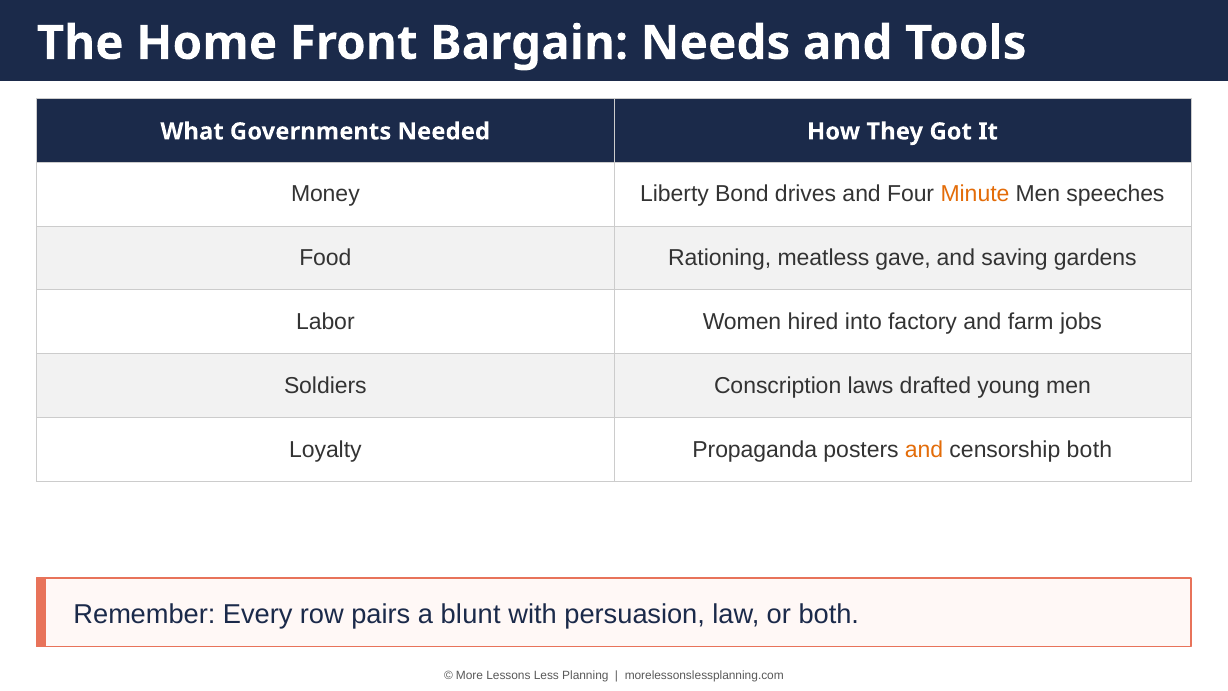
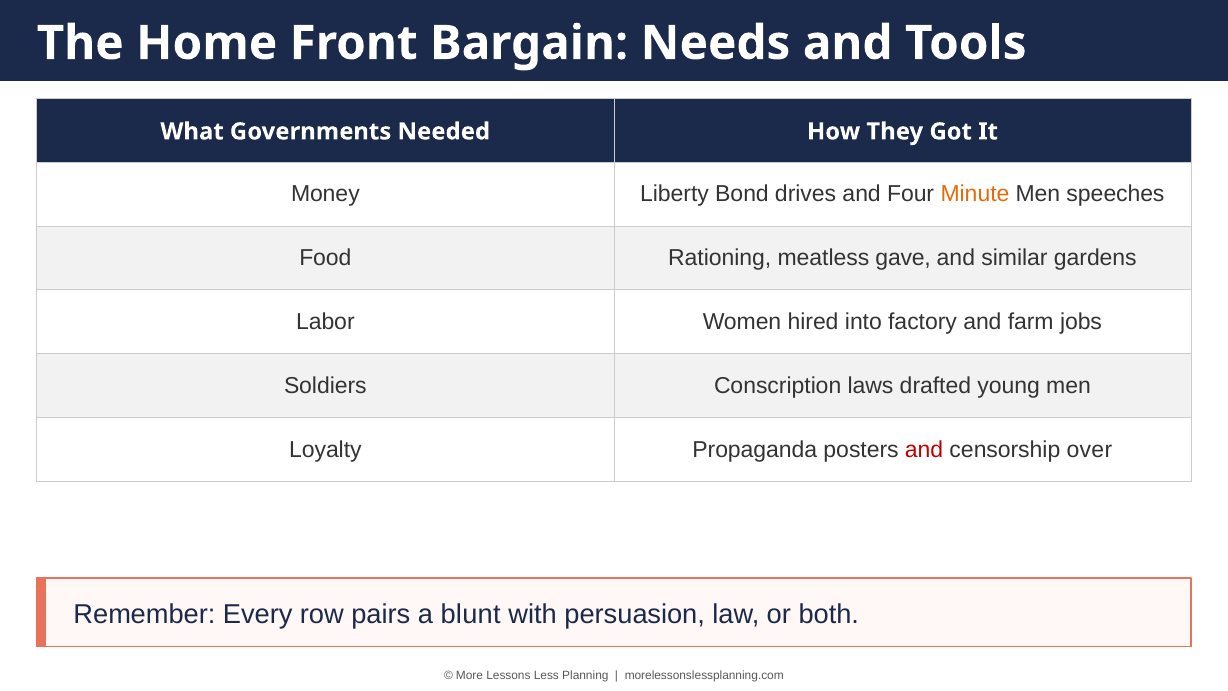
saving: saving -> similar (1014, 258)
and colour: orange -> red (924, 450)
censorship both: both -> over (1089, 450)
